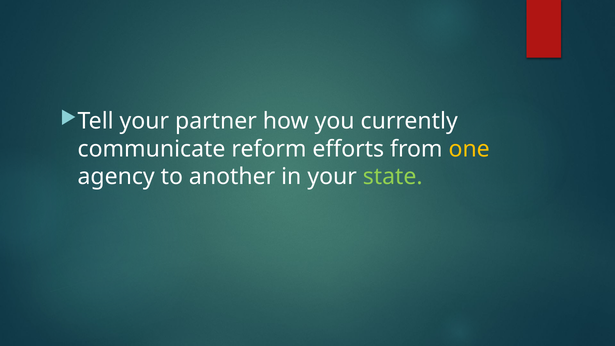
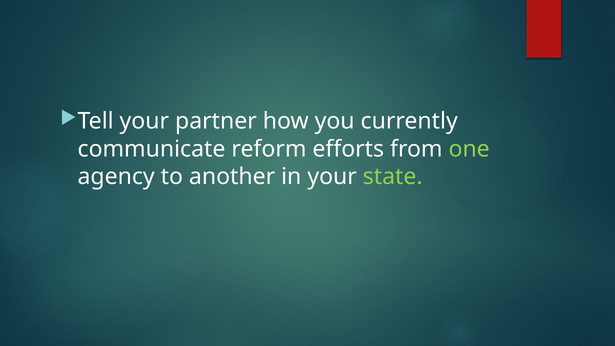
one colour: yellow -> light green (469, 149)
